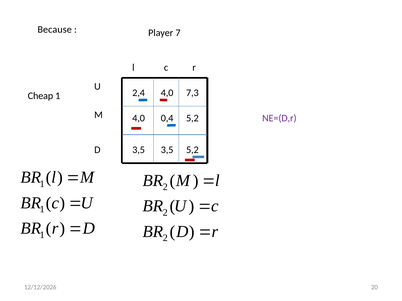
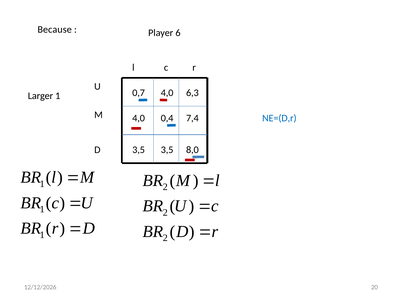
7: 7 -> 6 (178, 33)
2,4: 2,4 -> 0,7 (139, 93)
7,3: 7,3 -> 6,3 (192, 93)
Cheap: Cheap -> Larger (40, 96)
0,4 5,2: 5,2 -> 7,4 (192, 118)
NE=(D,r colour: purple -> blue (279, 118)
3,5 5,2: 5,2 -> 8,0 (192, 150)
